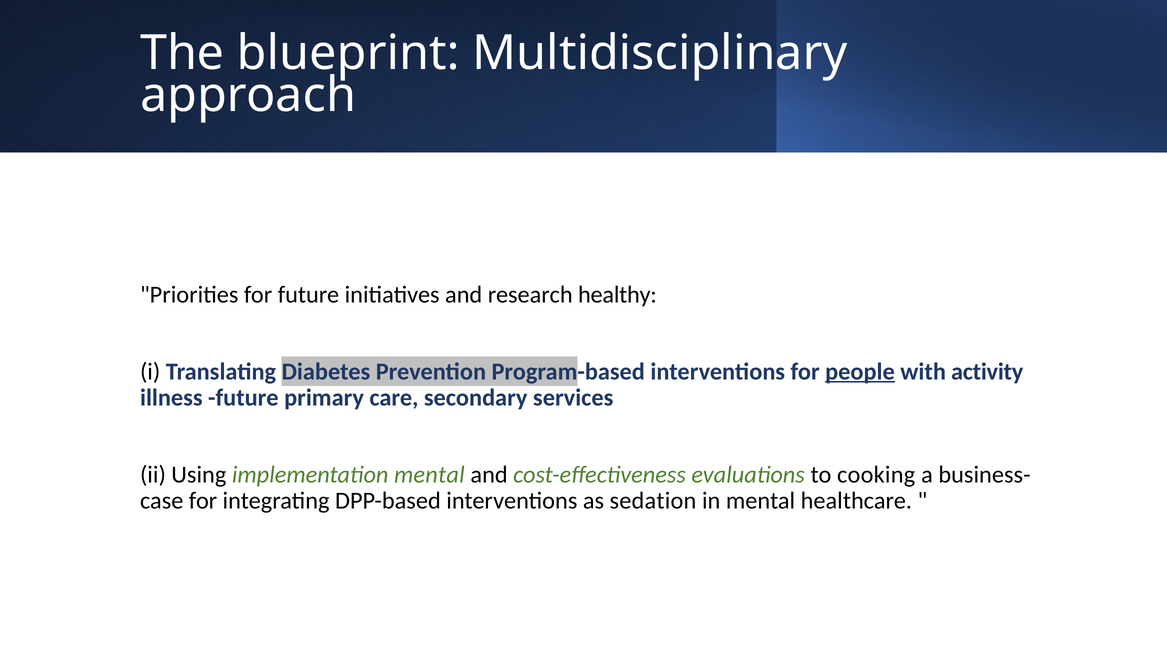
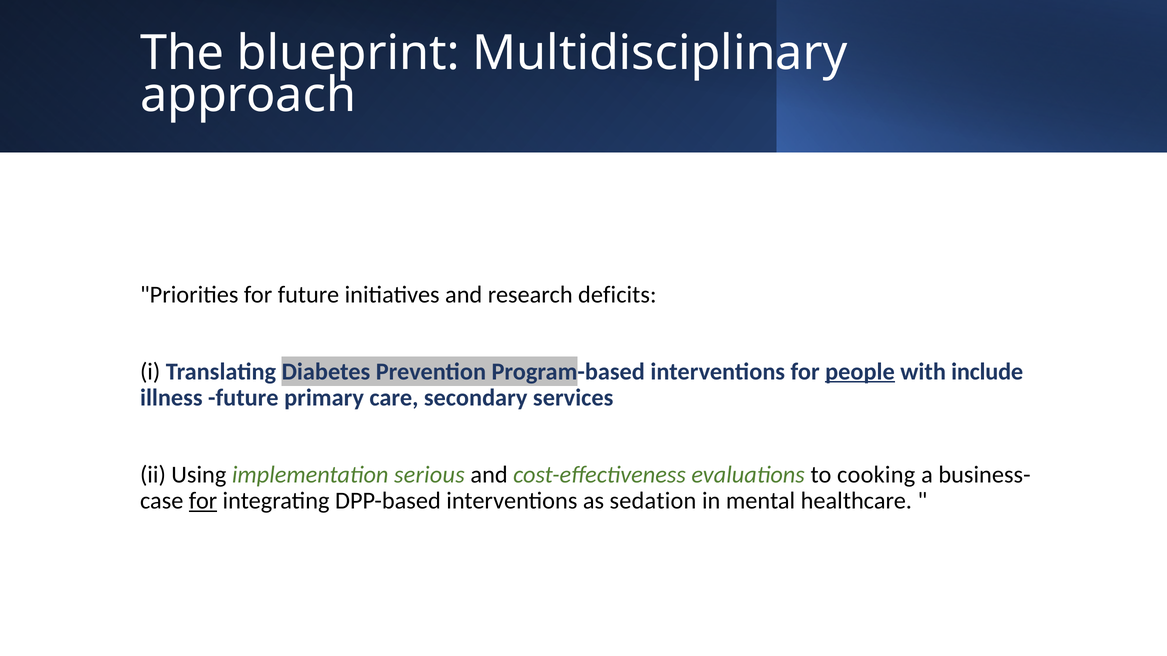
healthy: healthy -> deficits (617, 295)
activity: activity -> include (987, 372)
implementation mental: mental -> serious (429, 475)
for underline: none -> present (203, 501)
